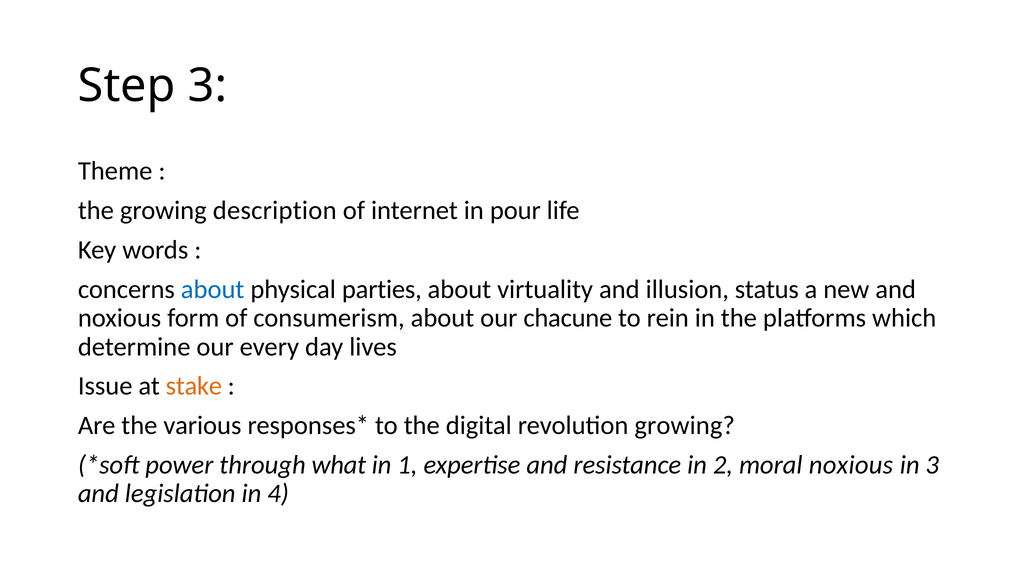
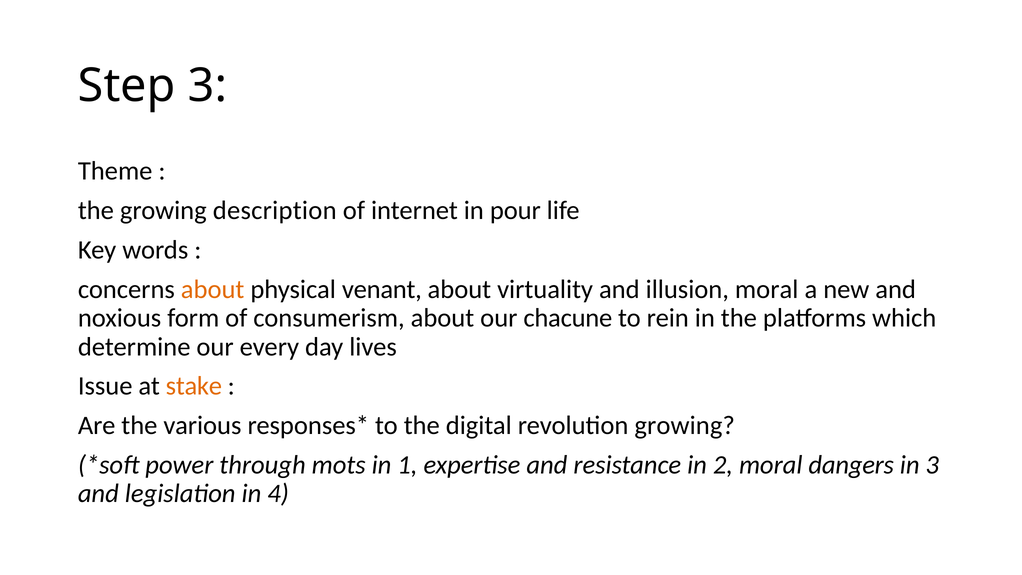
about colour: blue -> orange (213, 289)
parties: parties -> venant (382, 289)
illusion status: status -> moral (767, 289)
what: what -> mots (339, 465)
moral noxious: noxious -> dangers (851, 465)
